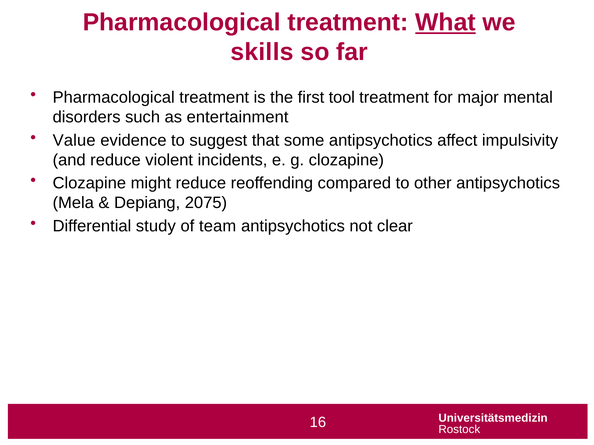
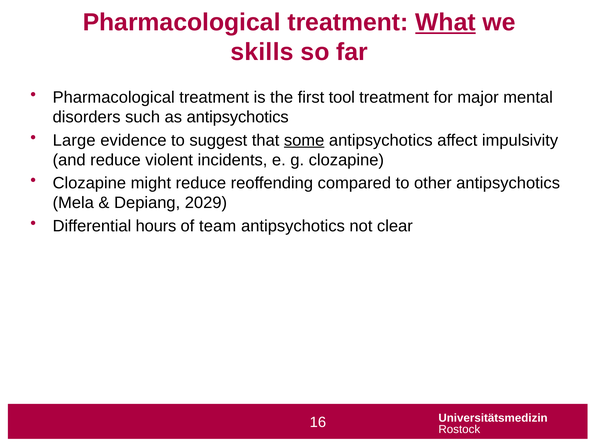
as entertainment: entertainment -> antipsychotics (238, 117)
Value: Value -> Large (74, 140)
some underline: none -> present (304, 140)
2075: 2075 -> 2029 (206, 203)
study: study -> hours (156, 226)
